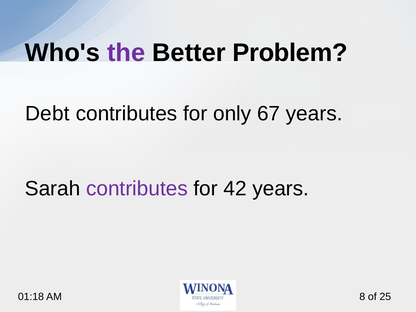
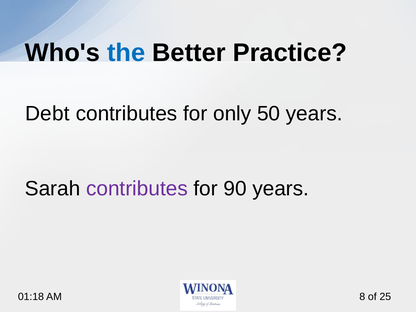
the colour: purple -> blue (126, 53)
Problem: Problem -> Practice (290, 53)
67: 67 -> 50 (269, 114)
42: 42 -> 90 (235, 189)
